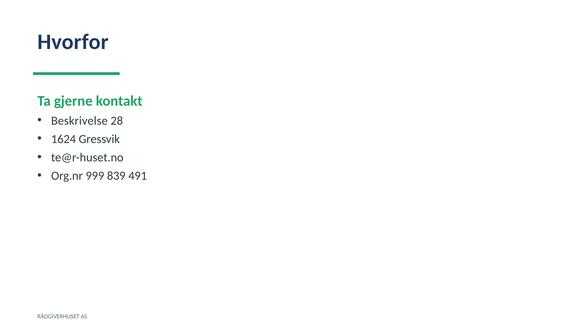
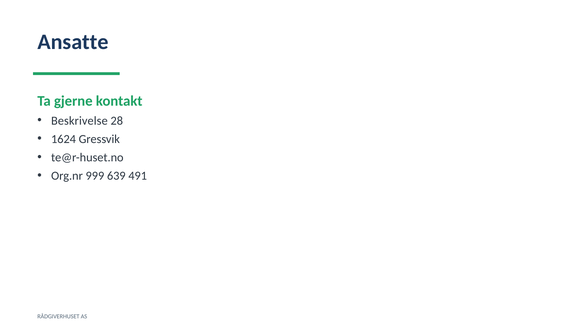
Hvorfor: Hvorfor -> Ansatte (73, 42)
839: 839 -> 639 (116, 176)
